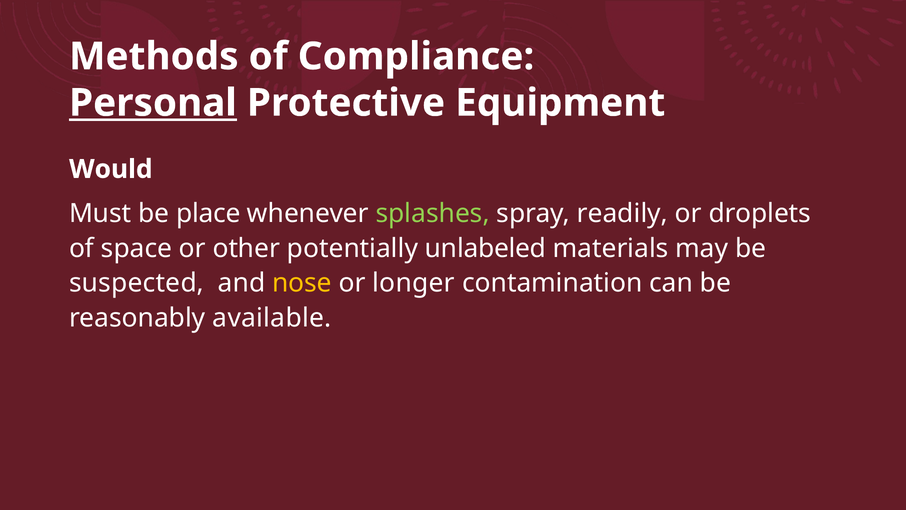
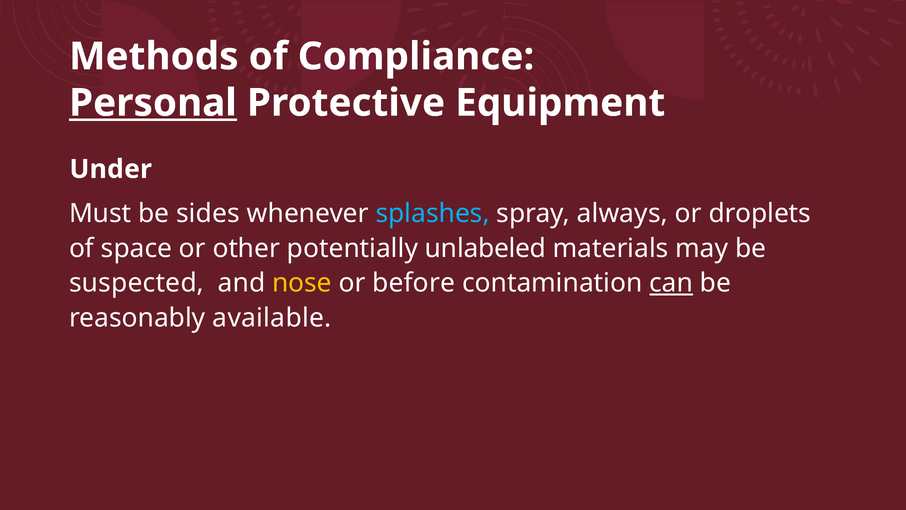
Would: Would -> Under (111, 169)
place: place -> sides (208, 213)
splashes colour: light green -> light blue (433, 213)
readily: readily -> always (622, 213)
longer: longer -> before (414, 283)
can underline: none -> present (671, 283)
